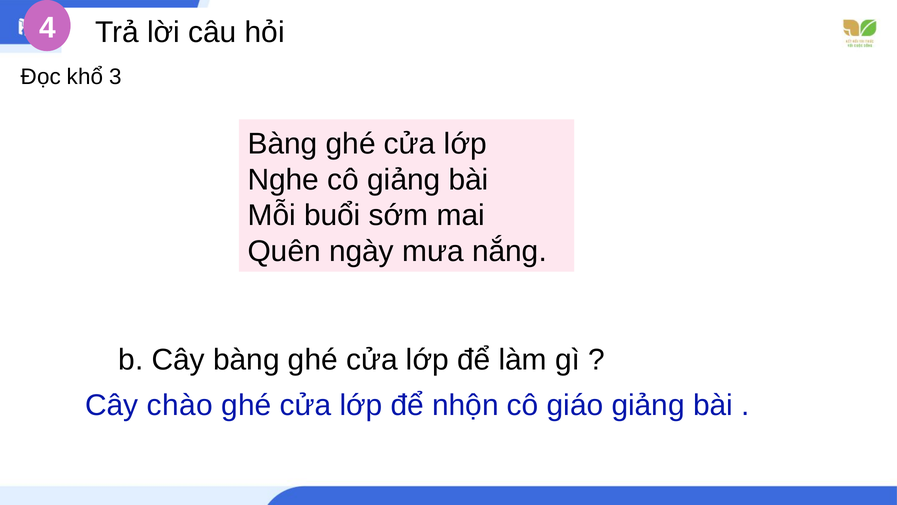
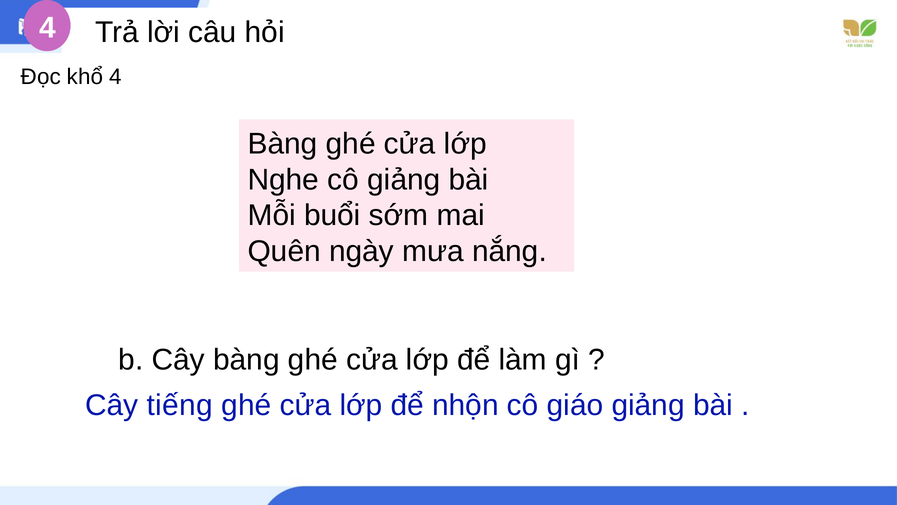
khổ 3: 3 -> 4 (115, 77)
chào: chào -> tiếng (180, 405)
